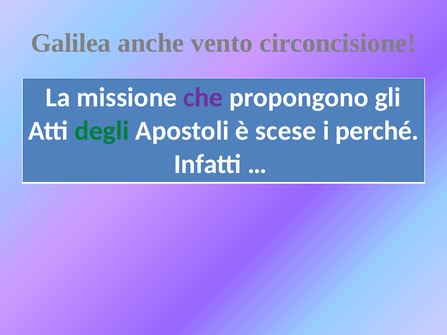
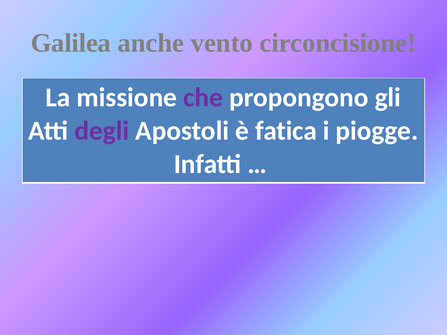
degli colour: green -> purple (102, 131)
scese: scese -> fatica (286, 131)
perché: perché -> piogge (377, 131)
